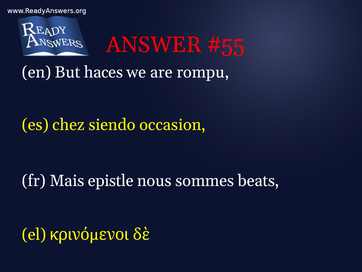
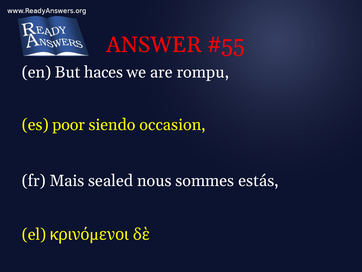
chez: chez -> poor (69, 125)
epistle: epistle -> sealed (111, 180)
beats: beats -> estás (259, 180)
